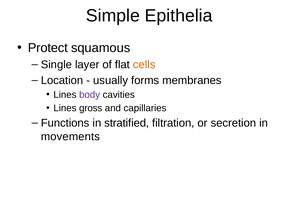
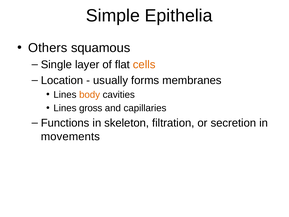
Protect: Protect -> Others (48, 48)
body colour: purple -> orange (90, 95)
stratified: stratified -> skeleton (127, 123)
